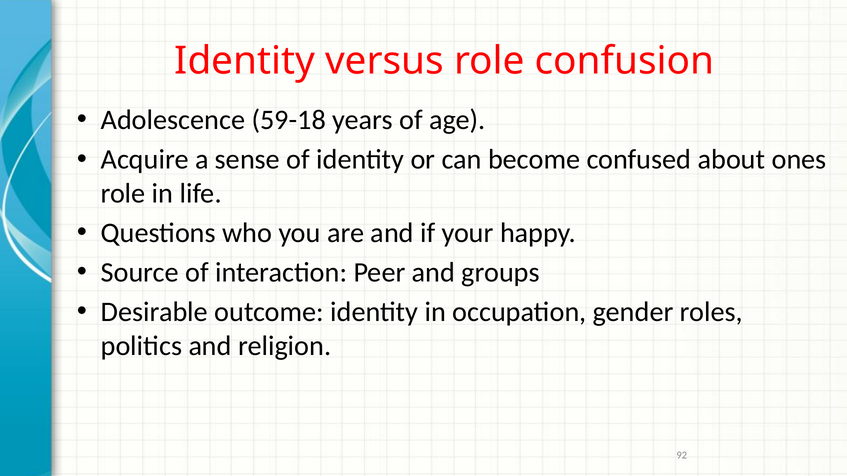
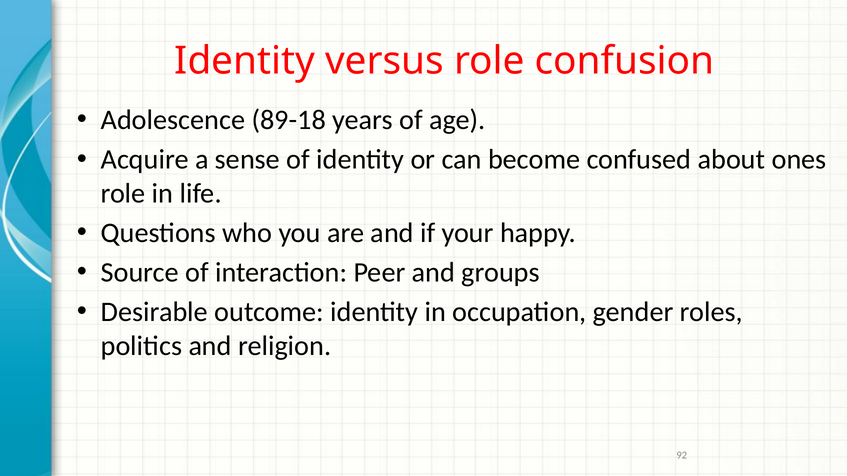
59-18: 59-18 -> 89-18 (289, 120)
